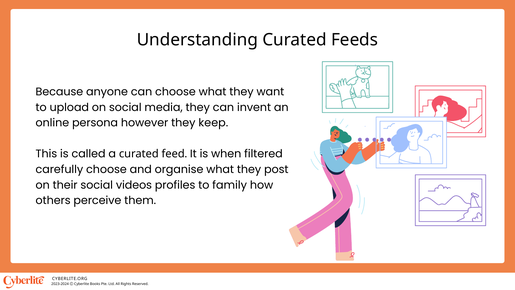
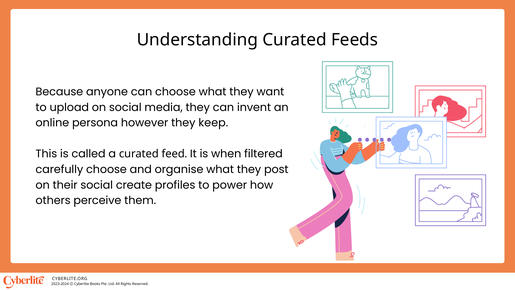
videos: videos -> create (134, 185)
family: family -> power (230, 185)
